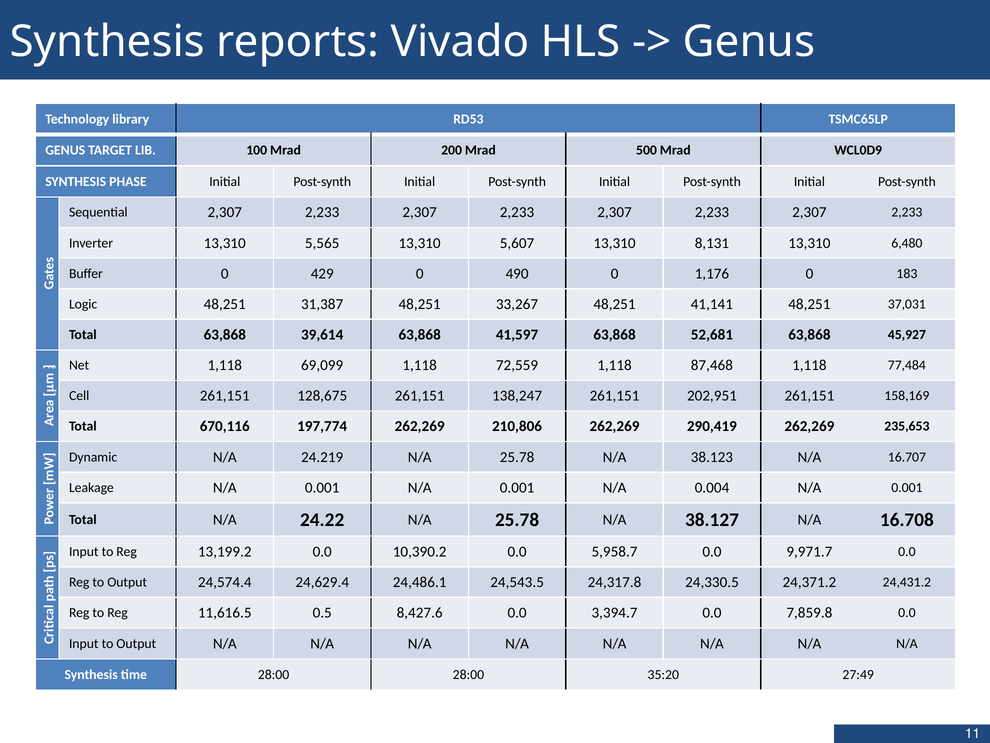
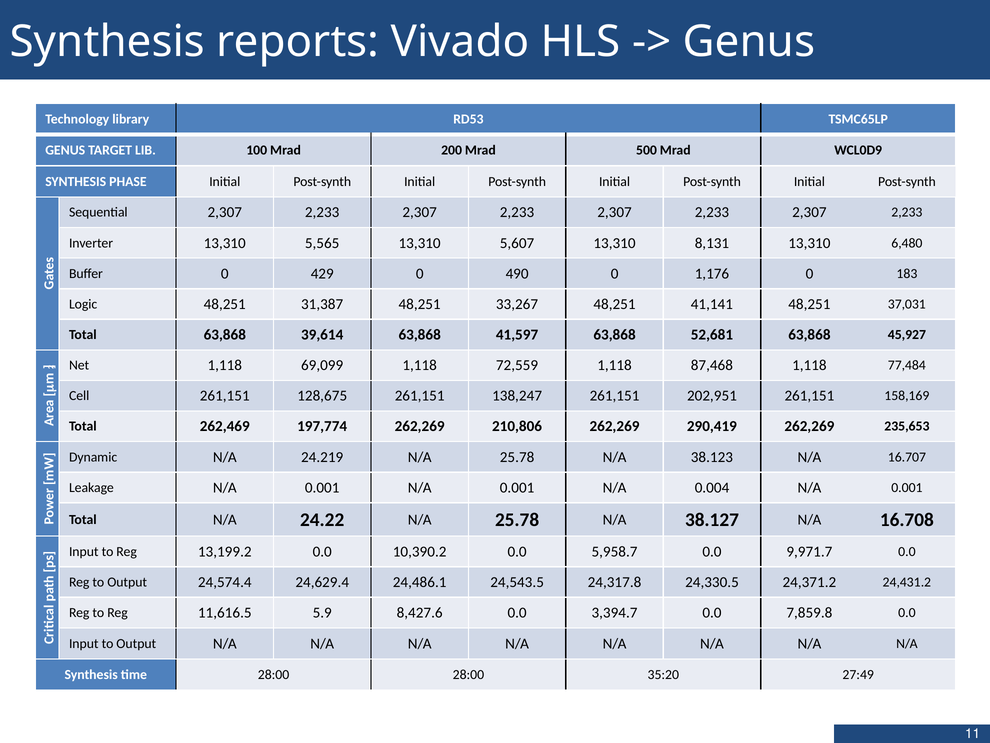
670,116: 670,116 -> 262,469 (225, 426)
0.5: 0.5 -> 5.9 (322, 612)
